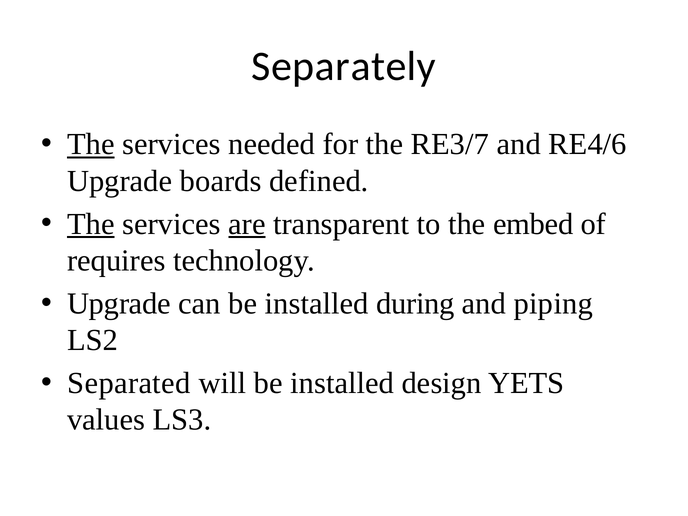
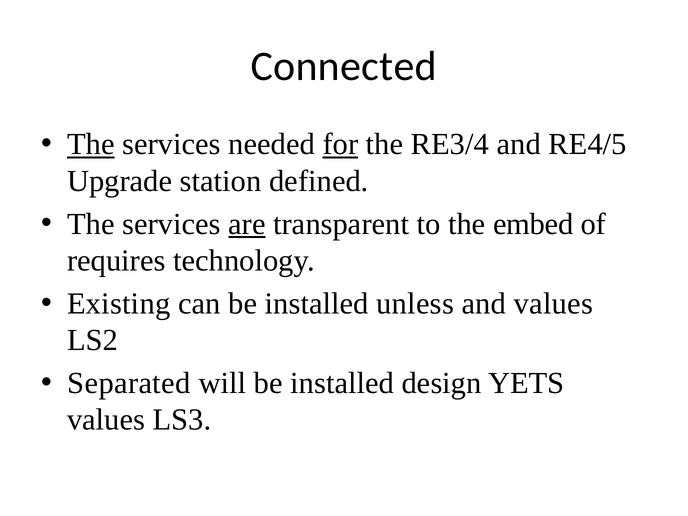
Separately: Separately -> Connected (344, 67)
for underline: none -> present (340, 144)
RE3/7: RE3/7 -> RE3/4 (450, 144)
RE4/6: RE4/6 -> RE4/5 (588, 144)
boards: boards -> station (221, 181)
The underline: present -> none (91, 224)
Upgrade: Upgrade -> Existing (119, 304)
during: during -> unless (415, 304)
and piping: piping -> values (553, 304)
